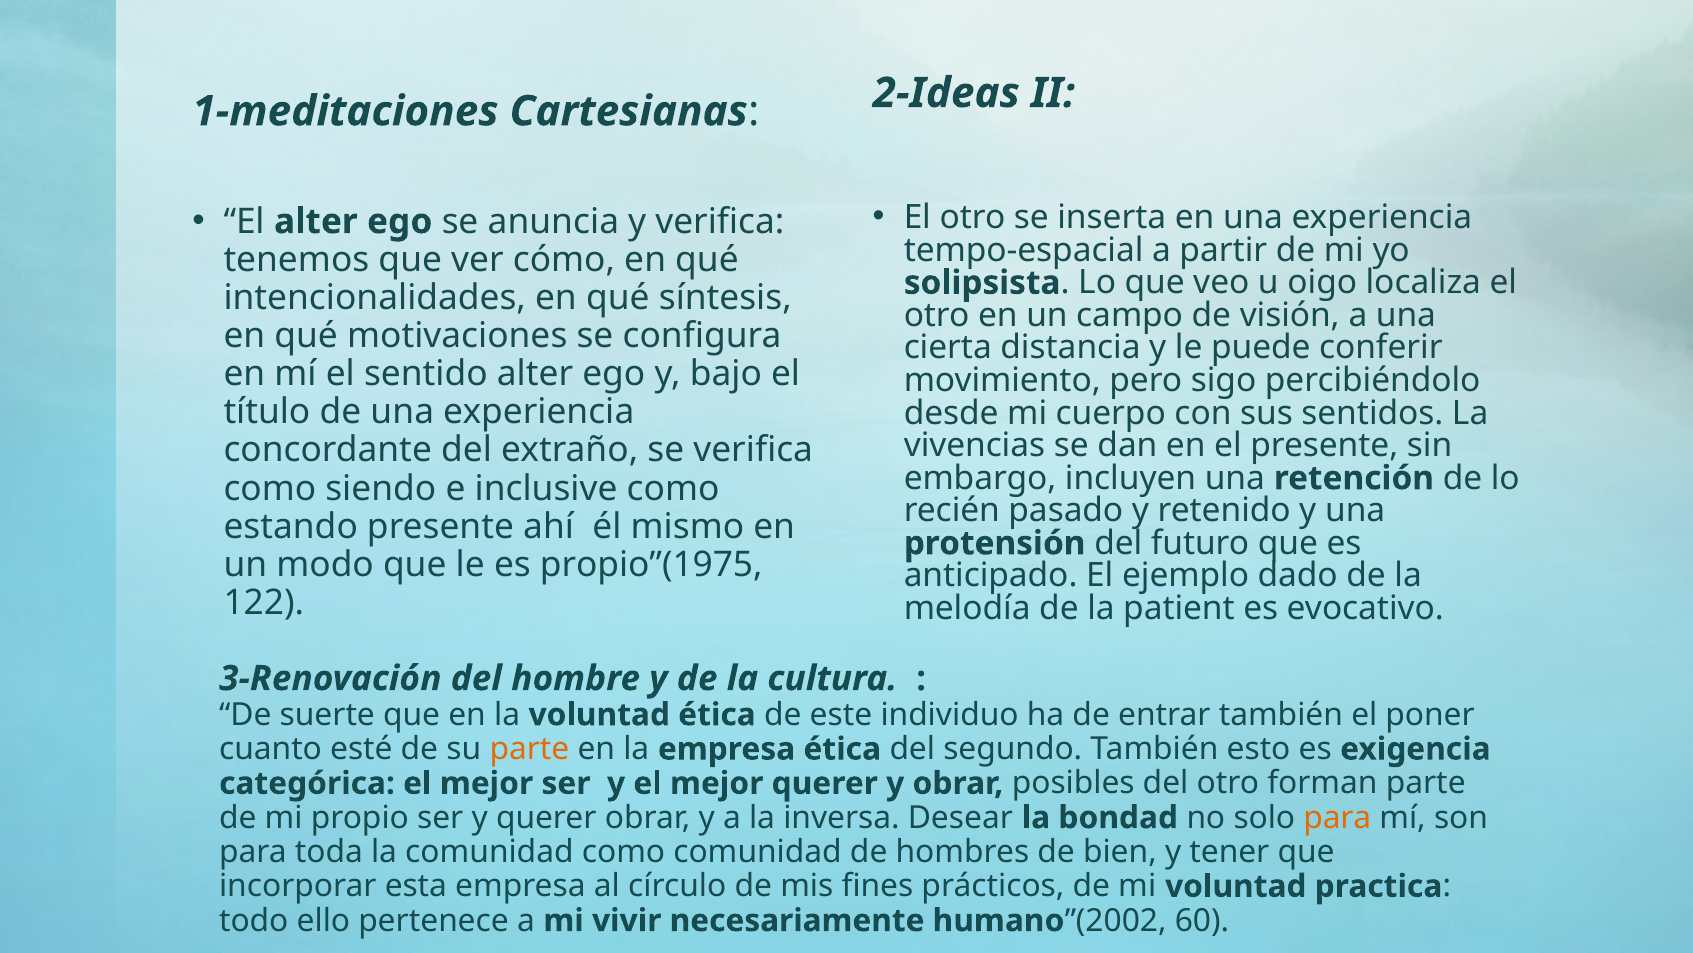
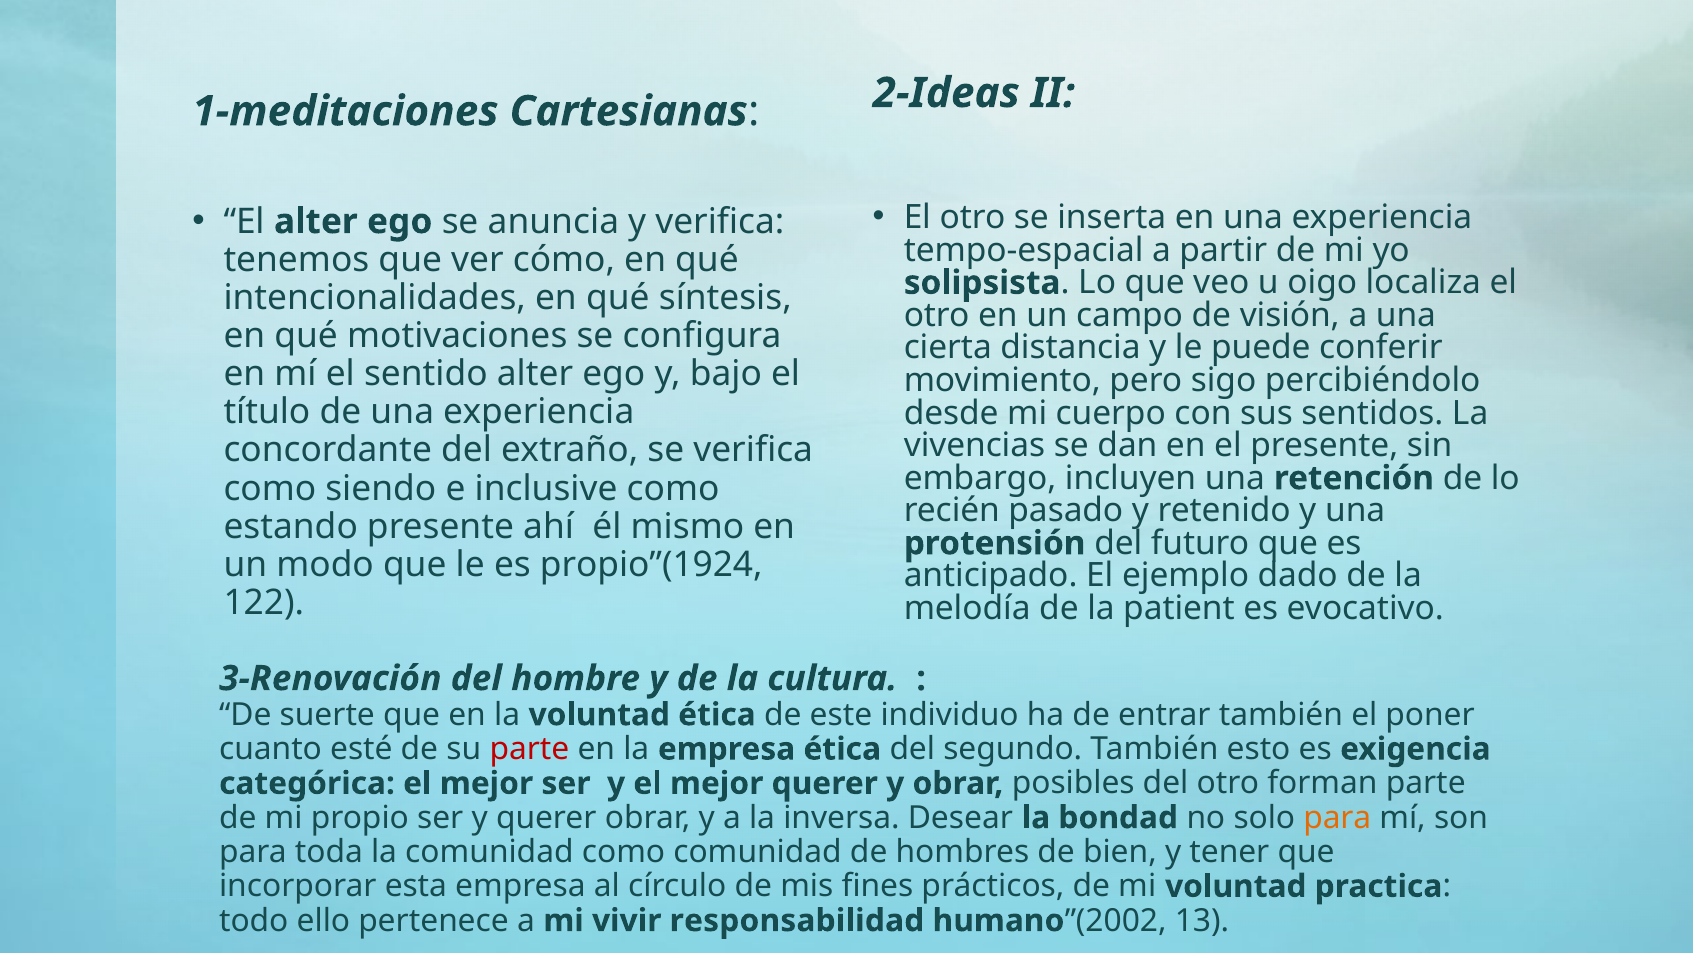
propio”(1975: propio”(1975 -> propio”(1924 (651, 564)
parte colour: orange -> red (529, 749)
necesariamente: necesariamente -> responsabilidad (797, 920)
60: 60 -> 13 (1202, 920)
